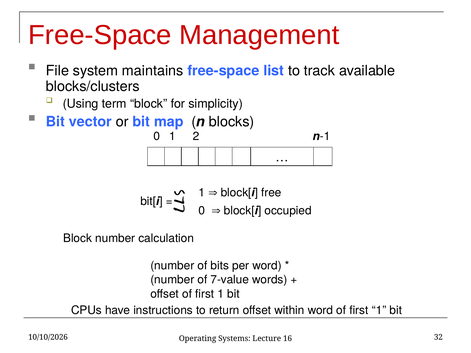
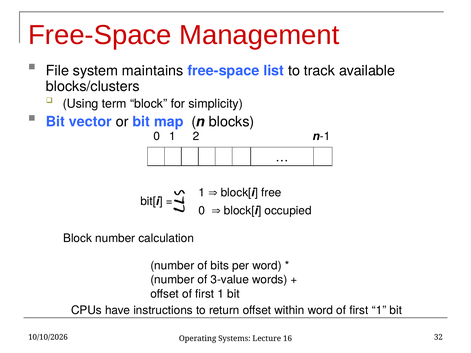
7-value: 7-value -> 3-value (230, 280)
